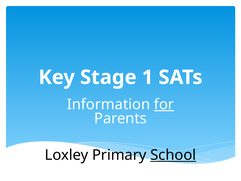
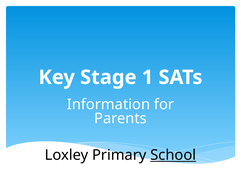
for underline: present -> none (164, 104)
